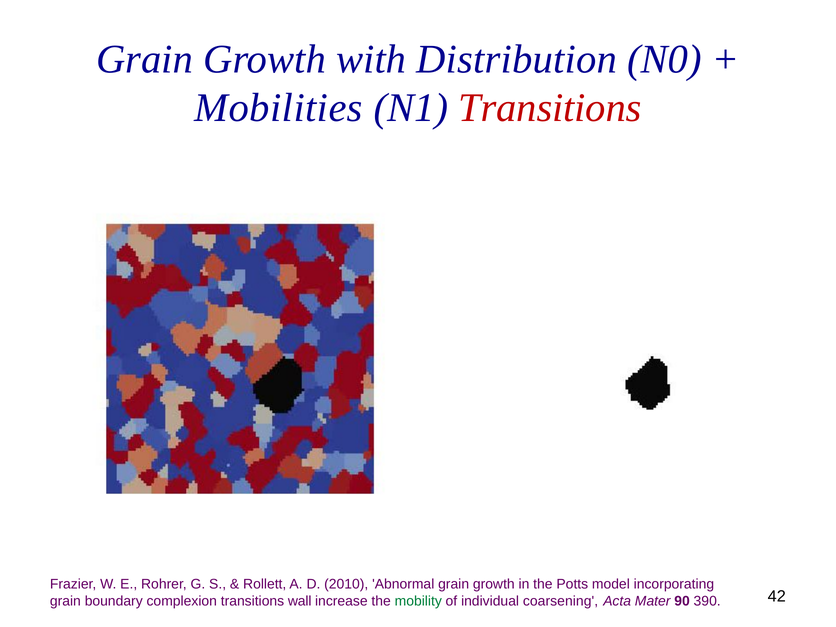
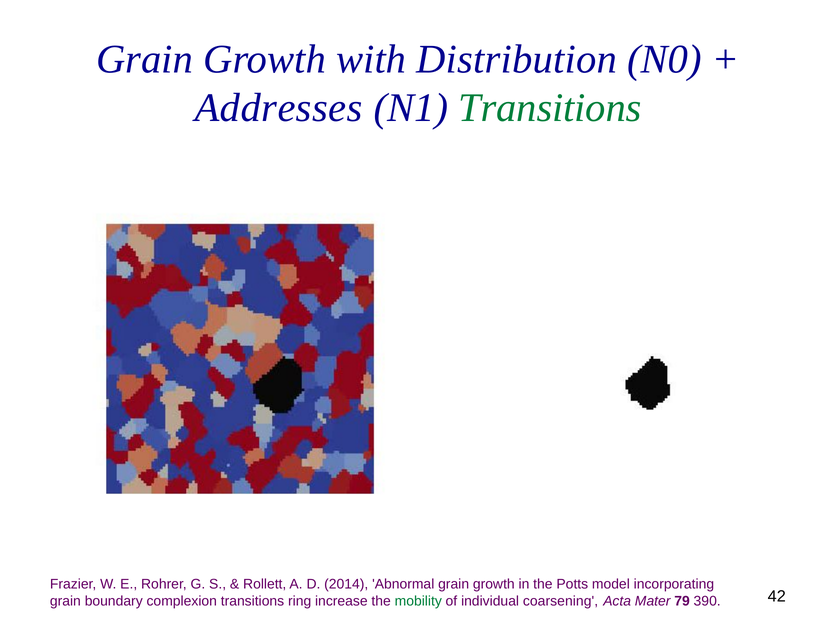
Mobilities: Mobilities -> Addresses (279, 108)
Transitions colour: red -> green (550, 108)
2010: 2010 -> 2014 (346, 584)
wall: wall -> ring (300, 601)
90: 90 -> 79 (682, 601)
